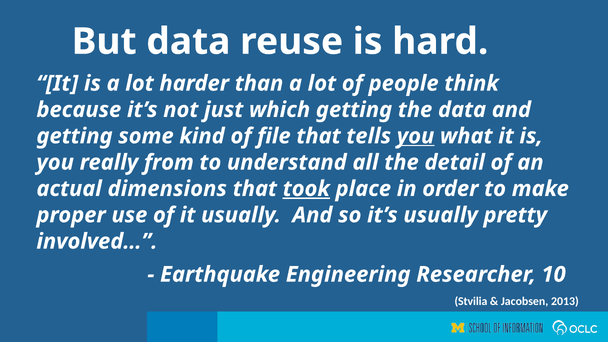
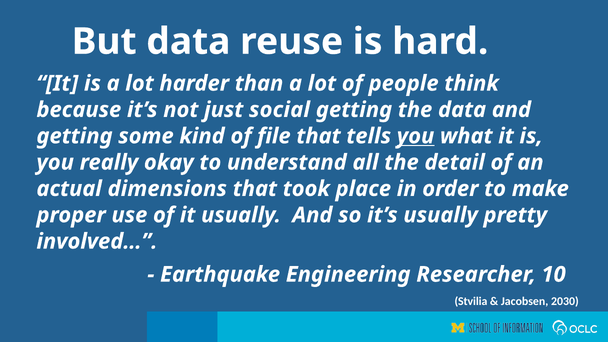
which: which -> social (279, 110)
from: from -> okay (169, 162)
took underline: present -> none (306, 189)
2013: 2013 -> 2030 (565, 301)
